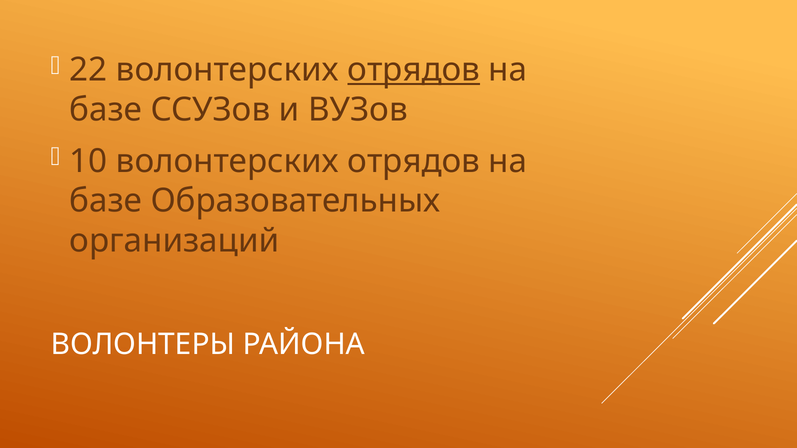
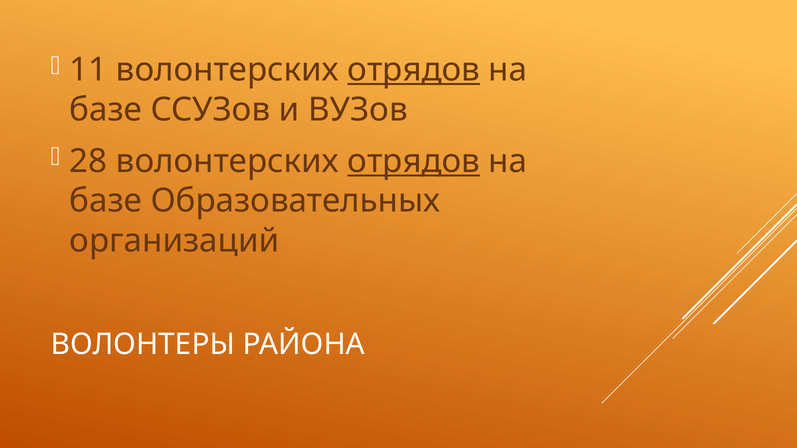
22: 22 -> 11 (88, 70)
10: 10 -> 28 (88, 161)
отрядов underline: none -> present (414, 161)
